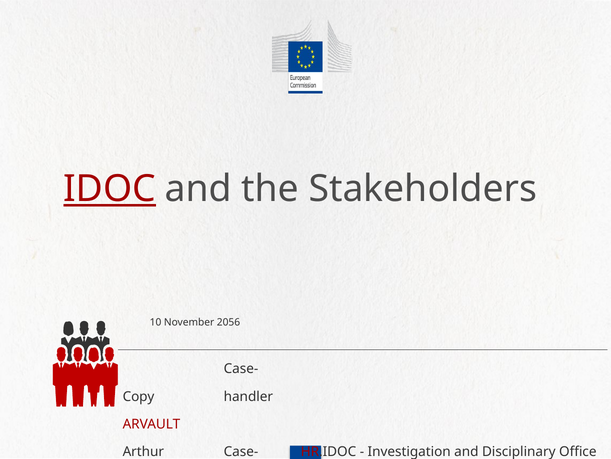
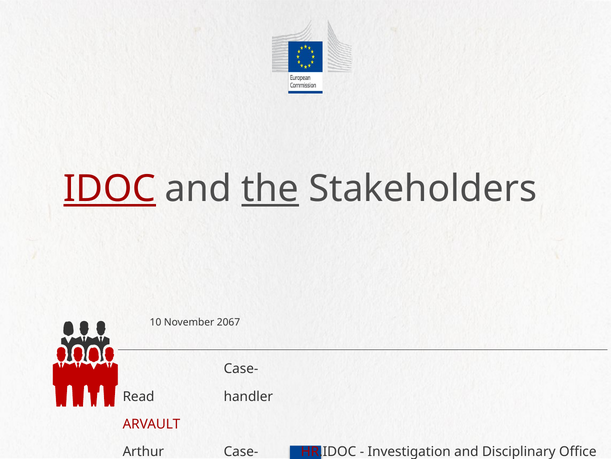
the underline: none -> present (270, 189)
2056: 2056 -> 2067 (228, 322)
Copy: Copy -> Read (139, 396)
